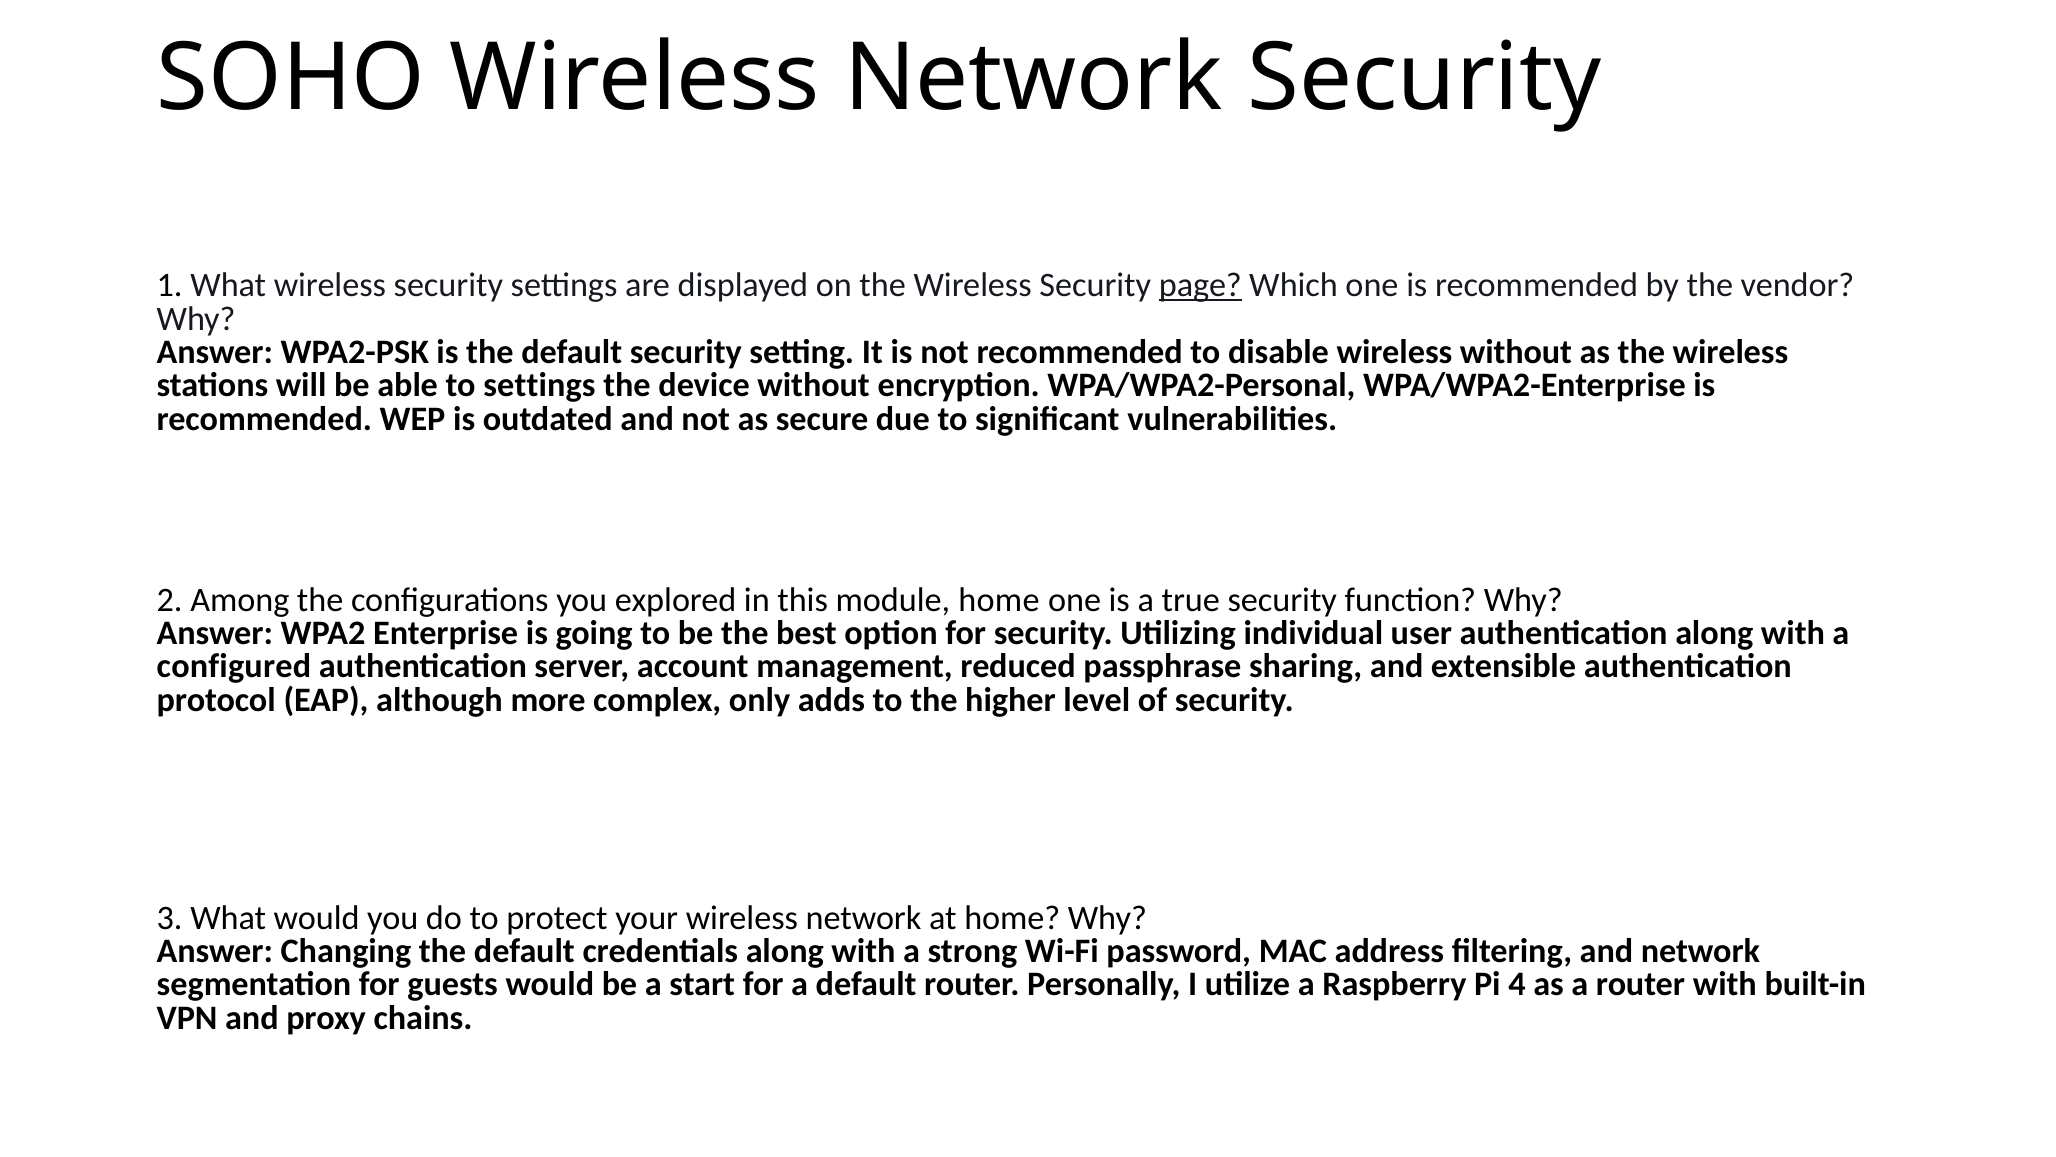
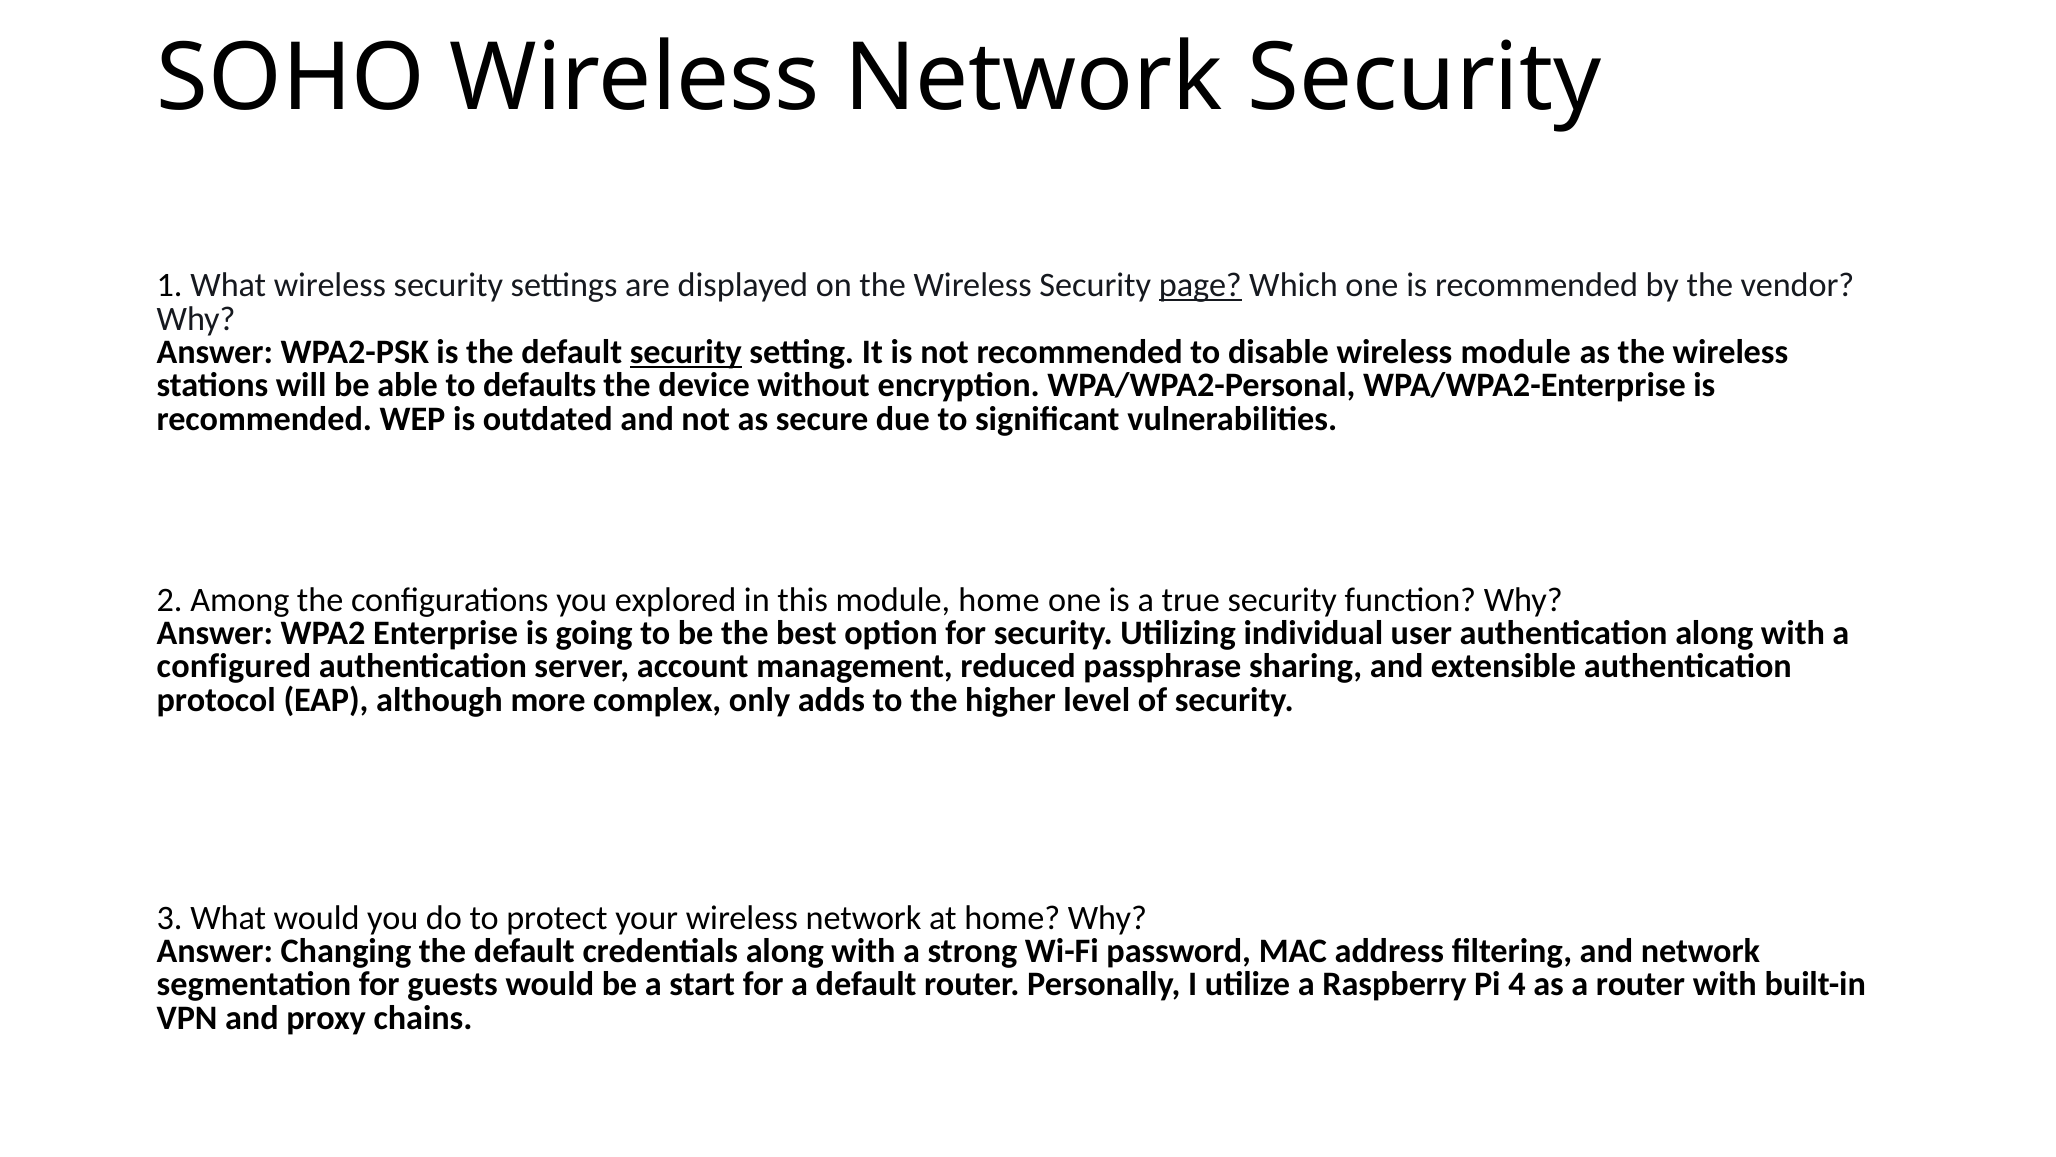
security underline: none -> present (686, 352)
wireless without: without -> module (1516, 352)
to settings: settings -> defaults (540, 385)
